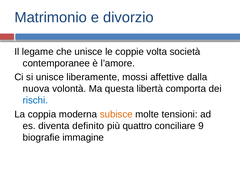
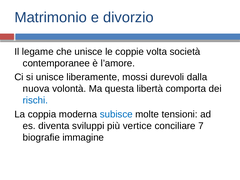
affettive: affettive -> durevoli (167, 77)
subisce colour: orange -> blue (116, 114)
definito: definito -> sviluppi (88, 126)
quattro: quattro -> vertice (137, 126)
9: 9 -> 7 (201, 126)
